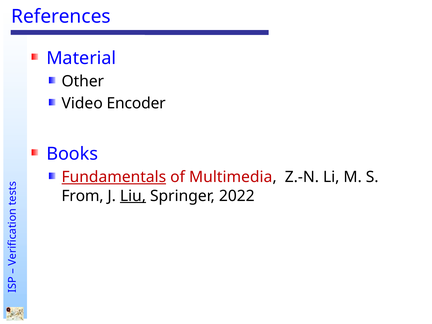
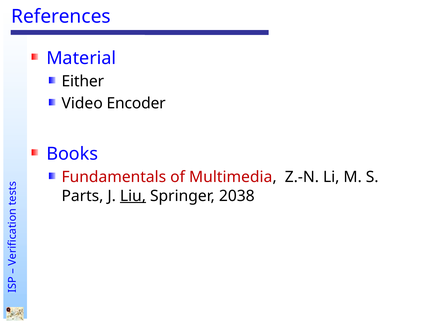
Other: Other -> Either (83, 81)
Fundamentals underline: present -> none (114, 177)
From: From -> Parts (82, 196)
2022: 2022 -> 2038 (237, 196)
